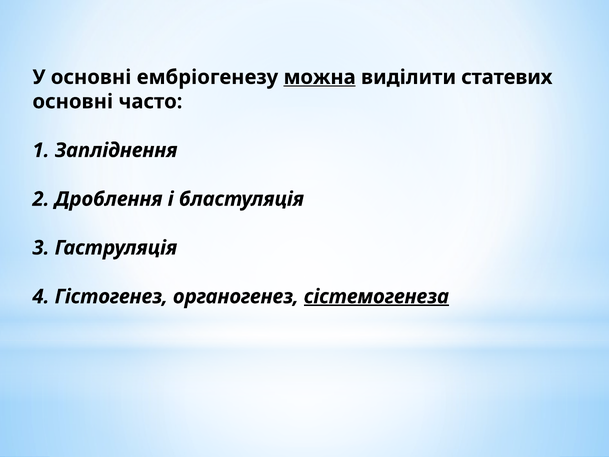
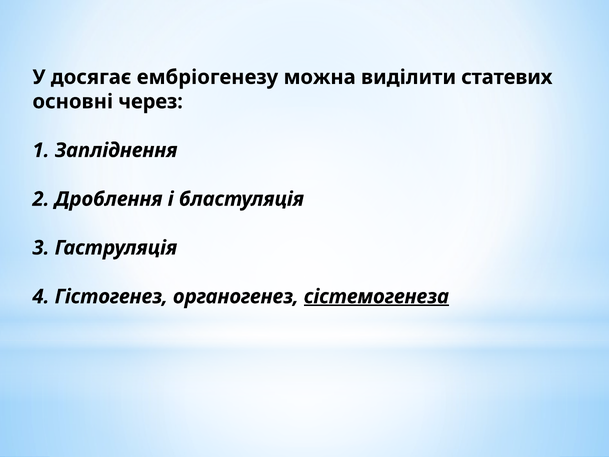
У основні: основні -> досягає (91, 77)
можна underline: present -> none (320, 77)
часто: часто -> через (151, 102)
